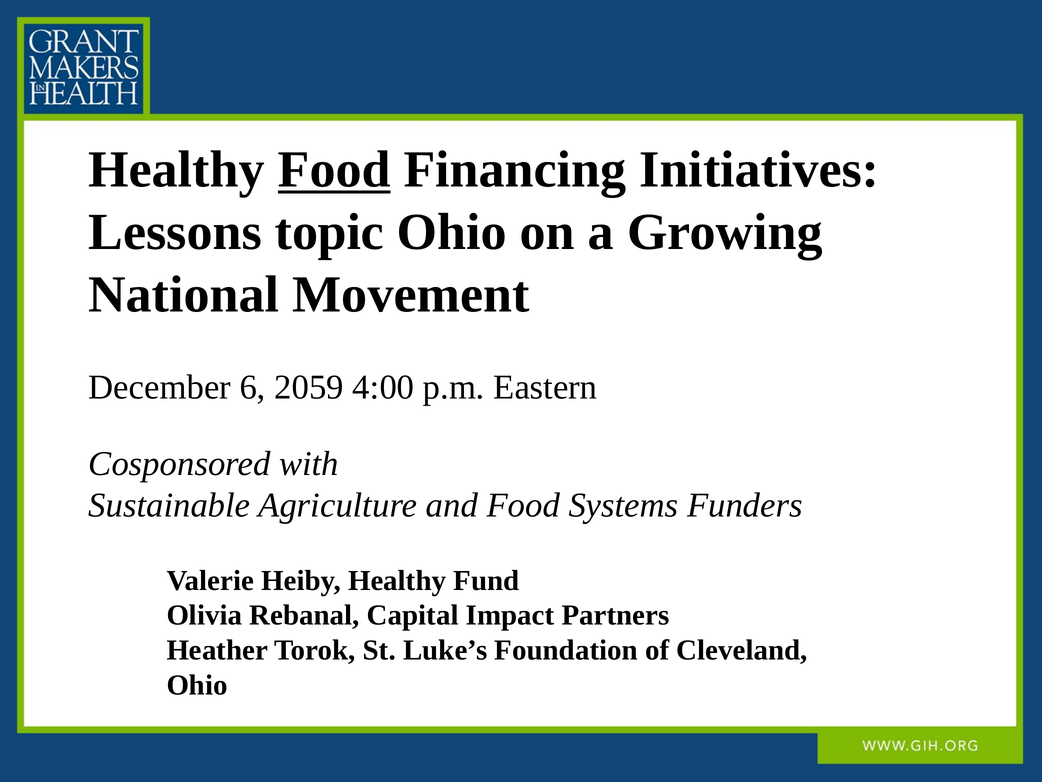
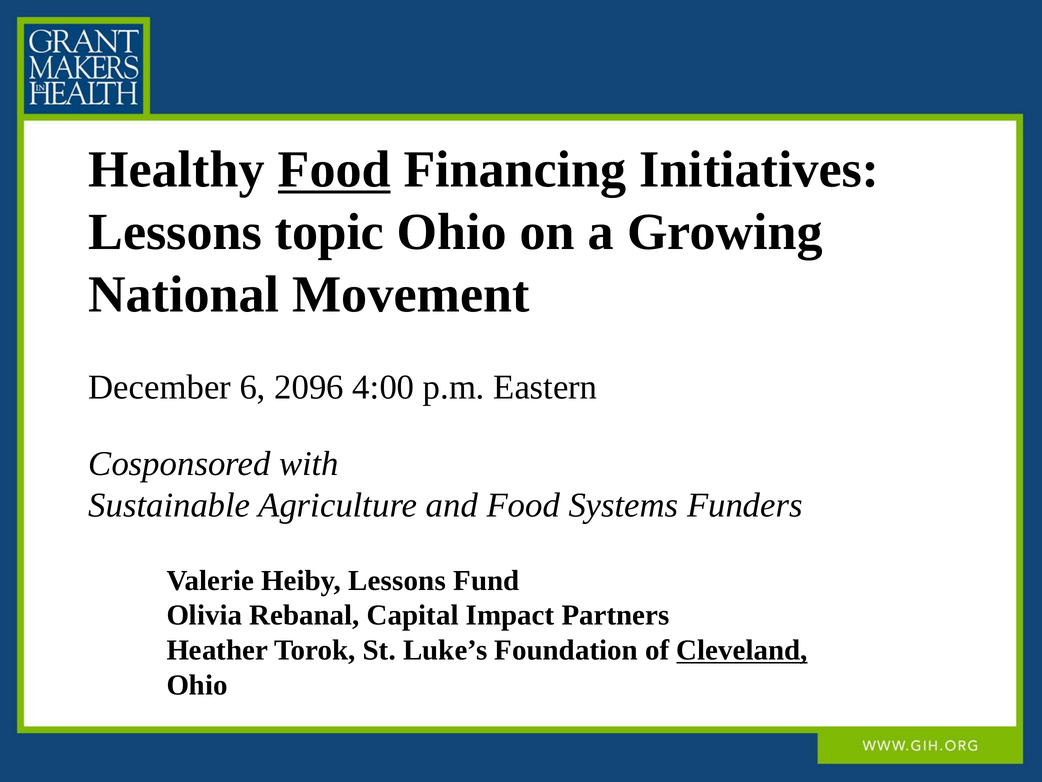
2059: 2059 -> 2096 (309, 387)
Heiby Healthy: Healthy -> Lessons (397, 580)
Cleveland underline: none -> present (742, 650)
